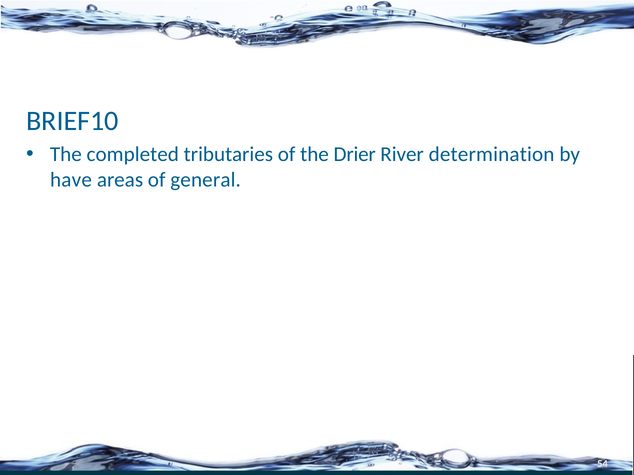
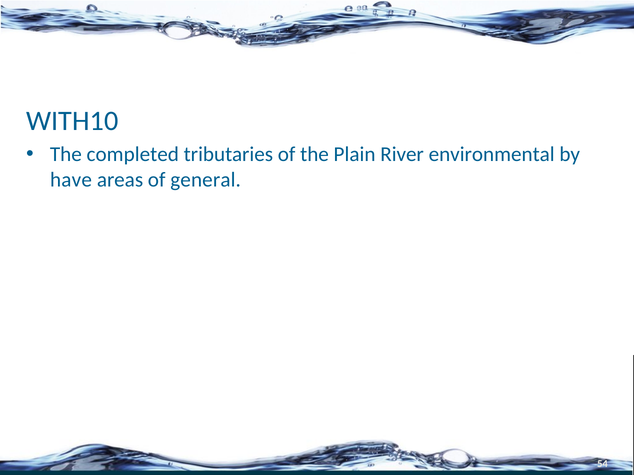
BRIEF10: BRIEF10 -> WITH10 (72, 121)
Drier: Drier -> Plain (355, 154)
determination: determination -> environmental (492, 154)
